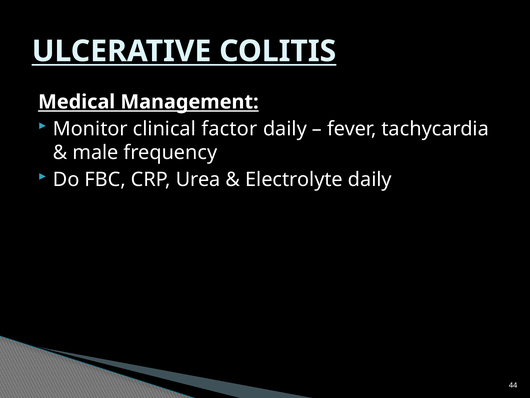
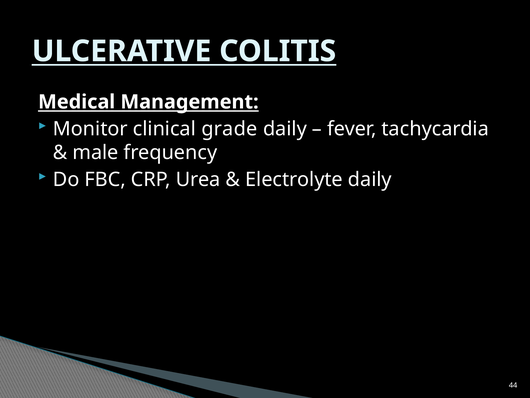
factor: factor -> grade (229, 129)
